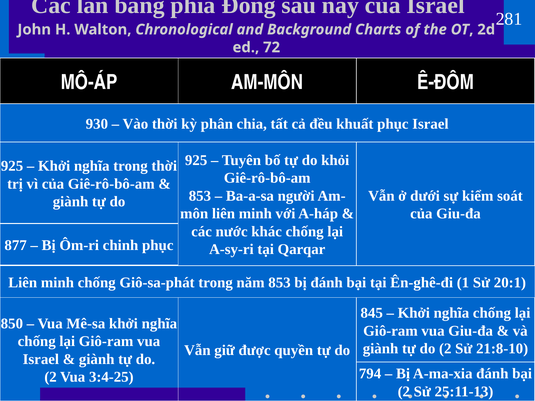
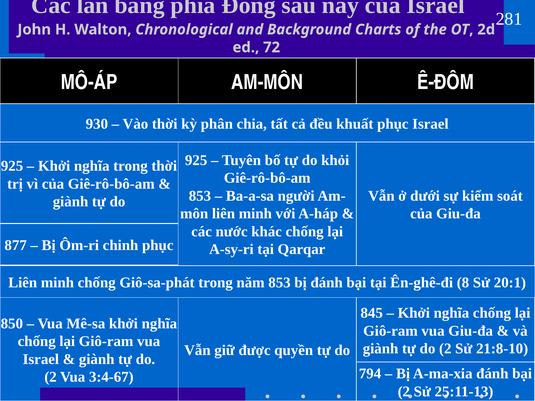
1: 1 -> 8 (463, 283)
3:4-25: 3:4-25 -> 3:4-67 (111, 377)
